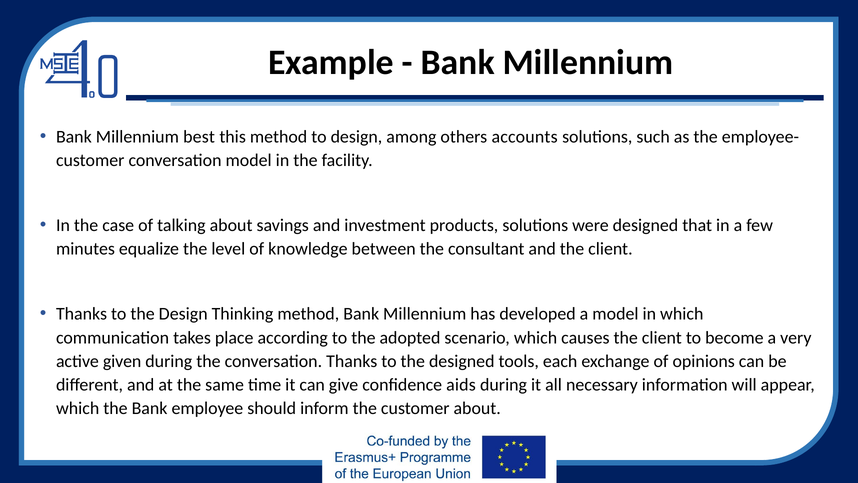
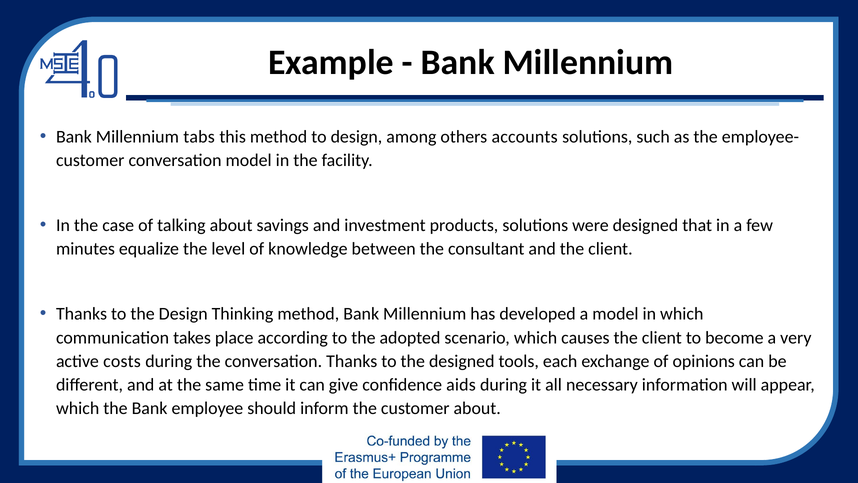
best: best -> tabs (199, 137)
given: given -> costs (122, 361)
